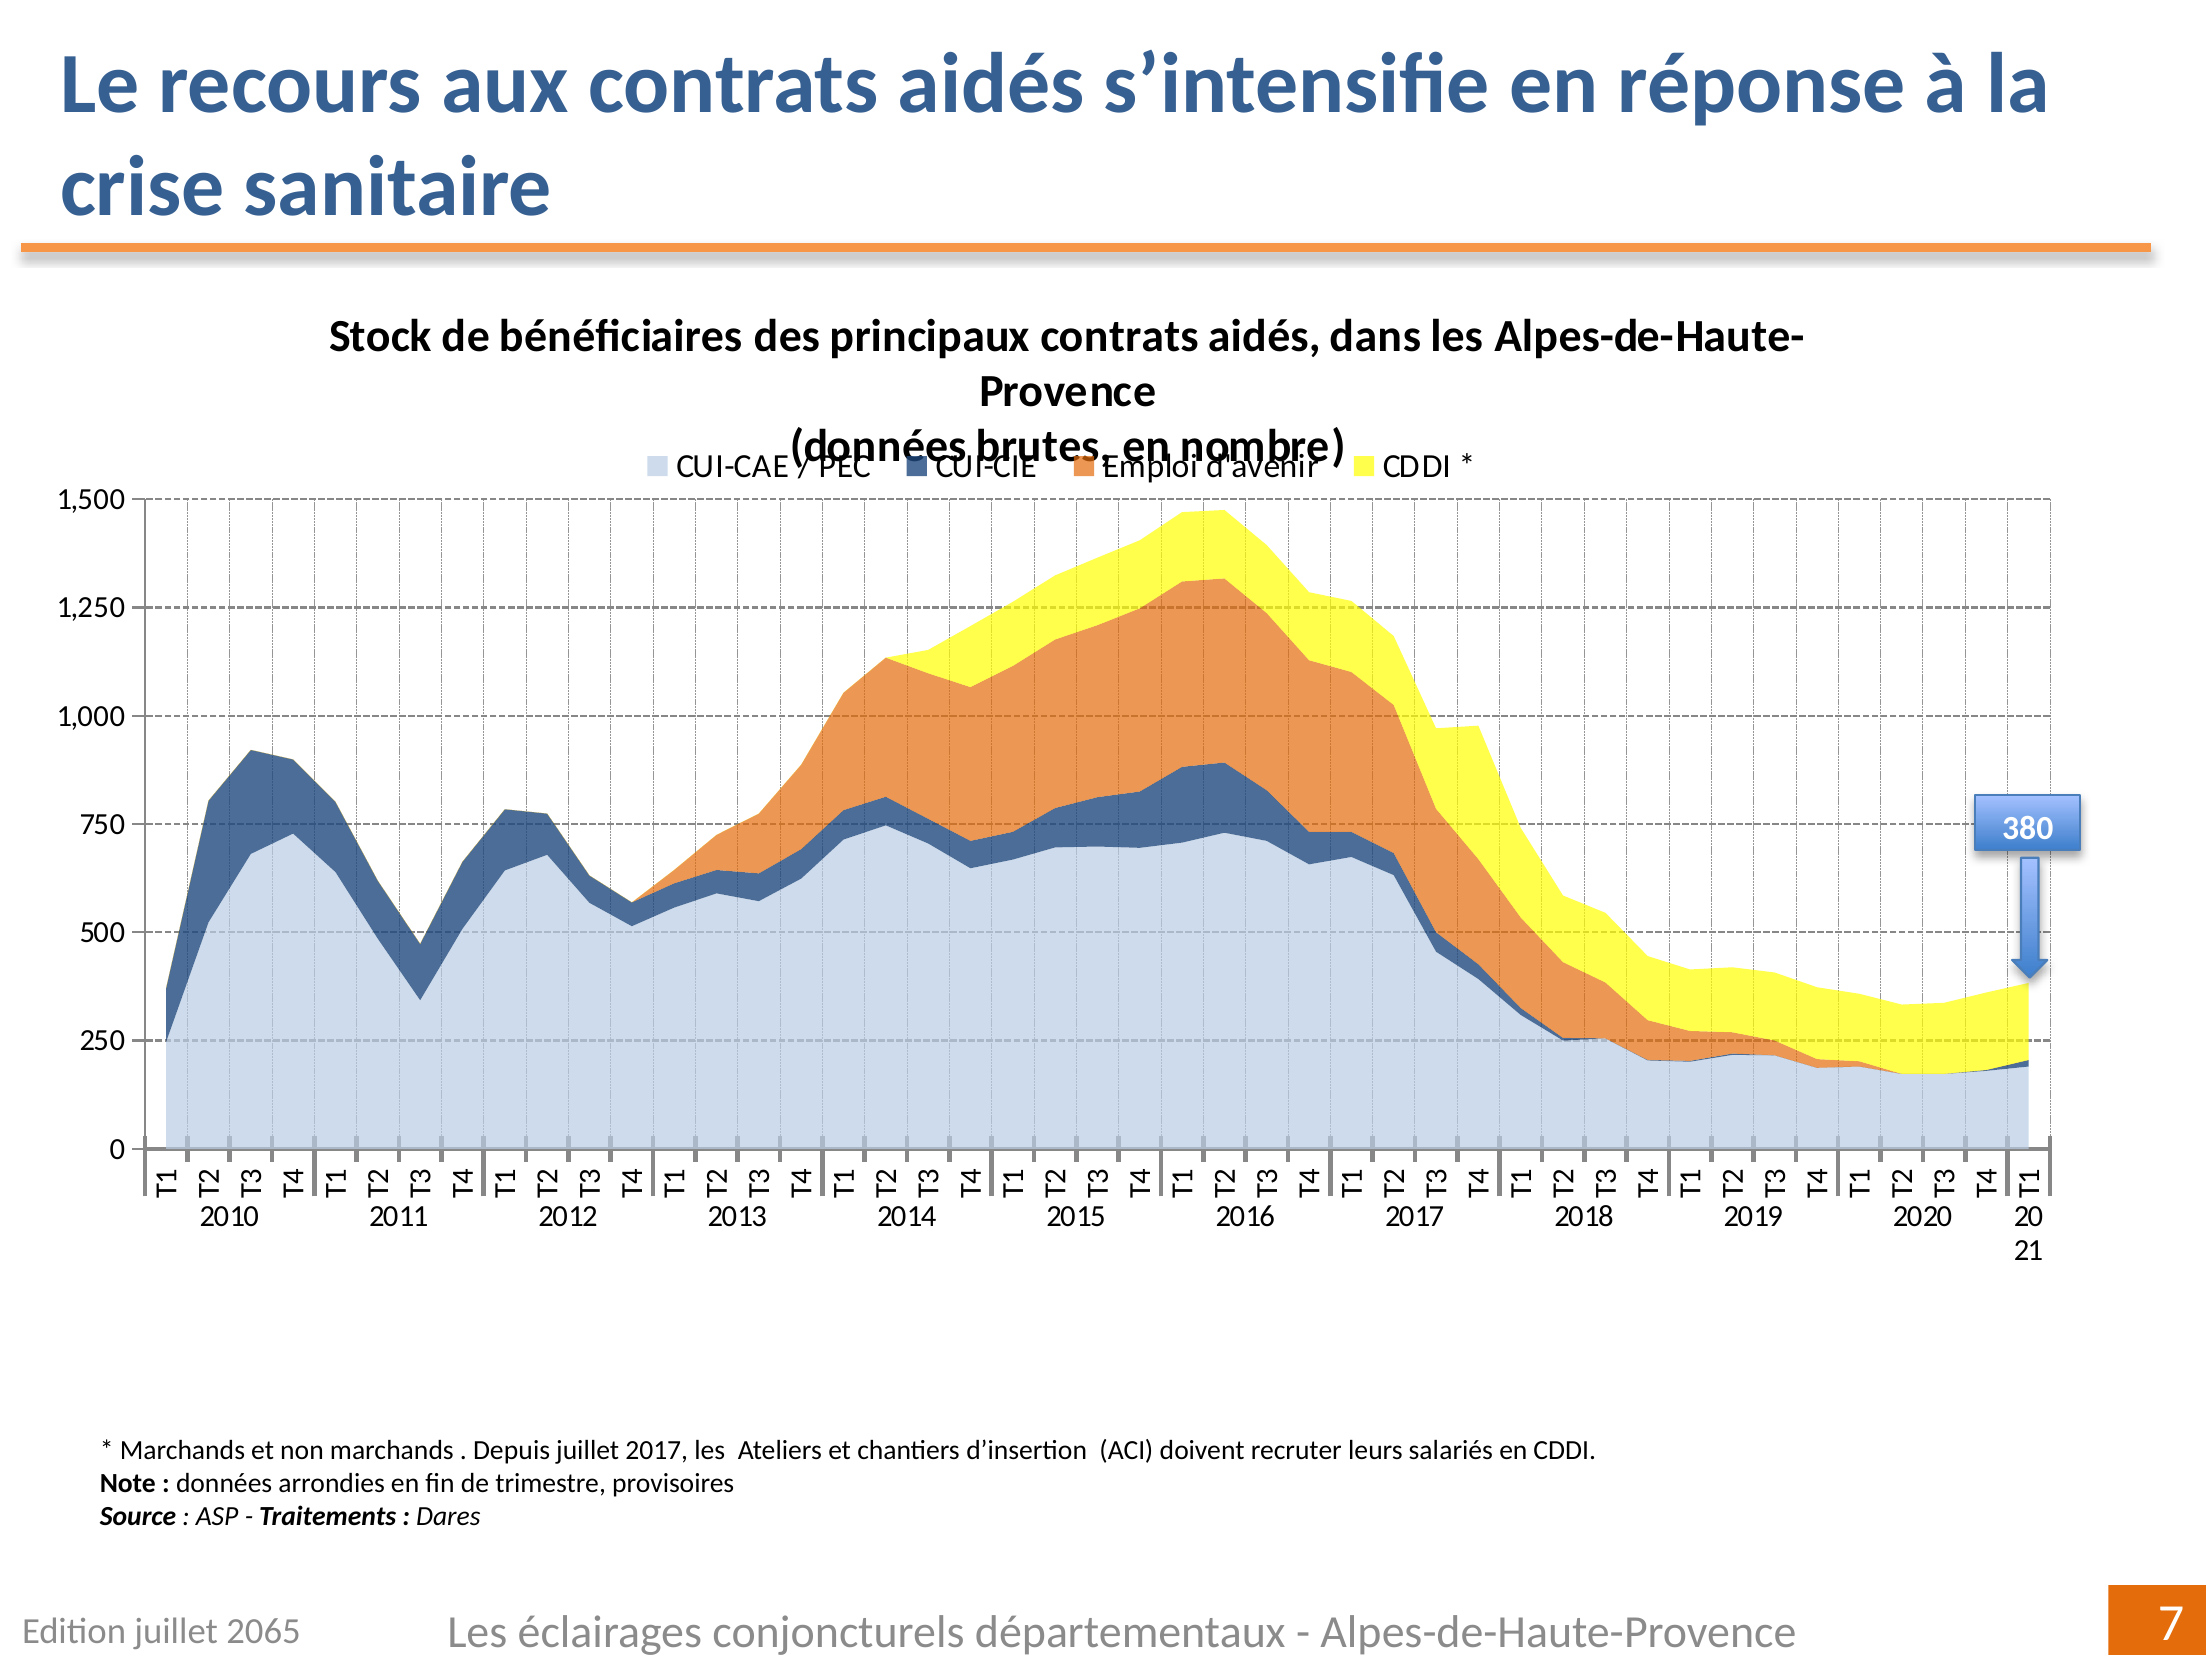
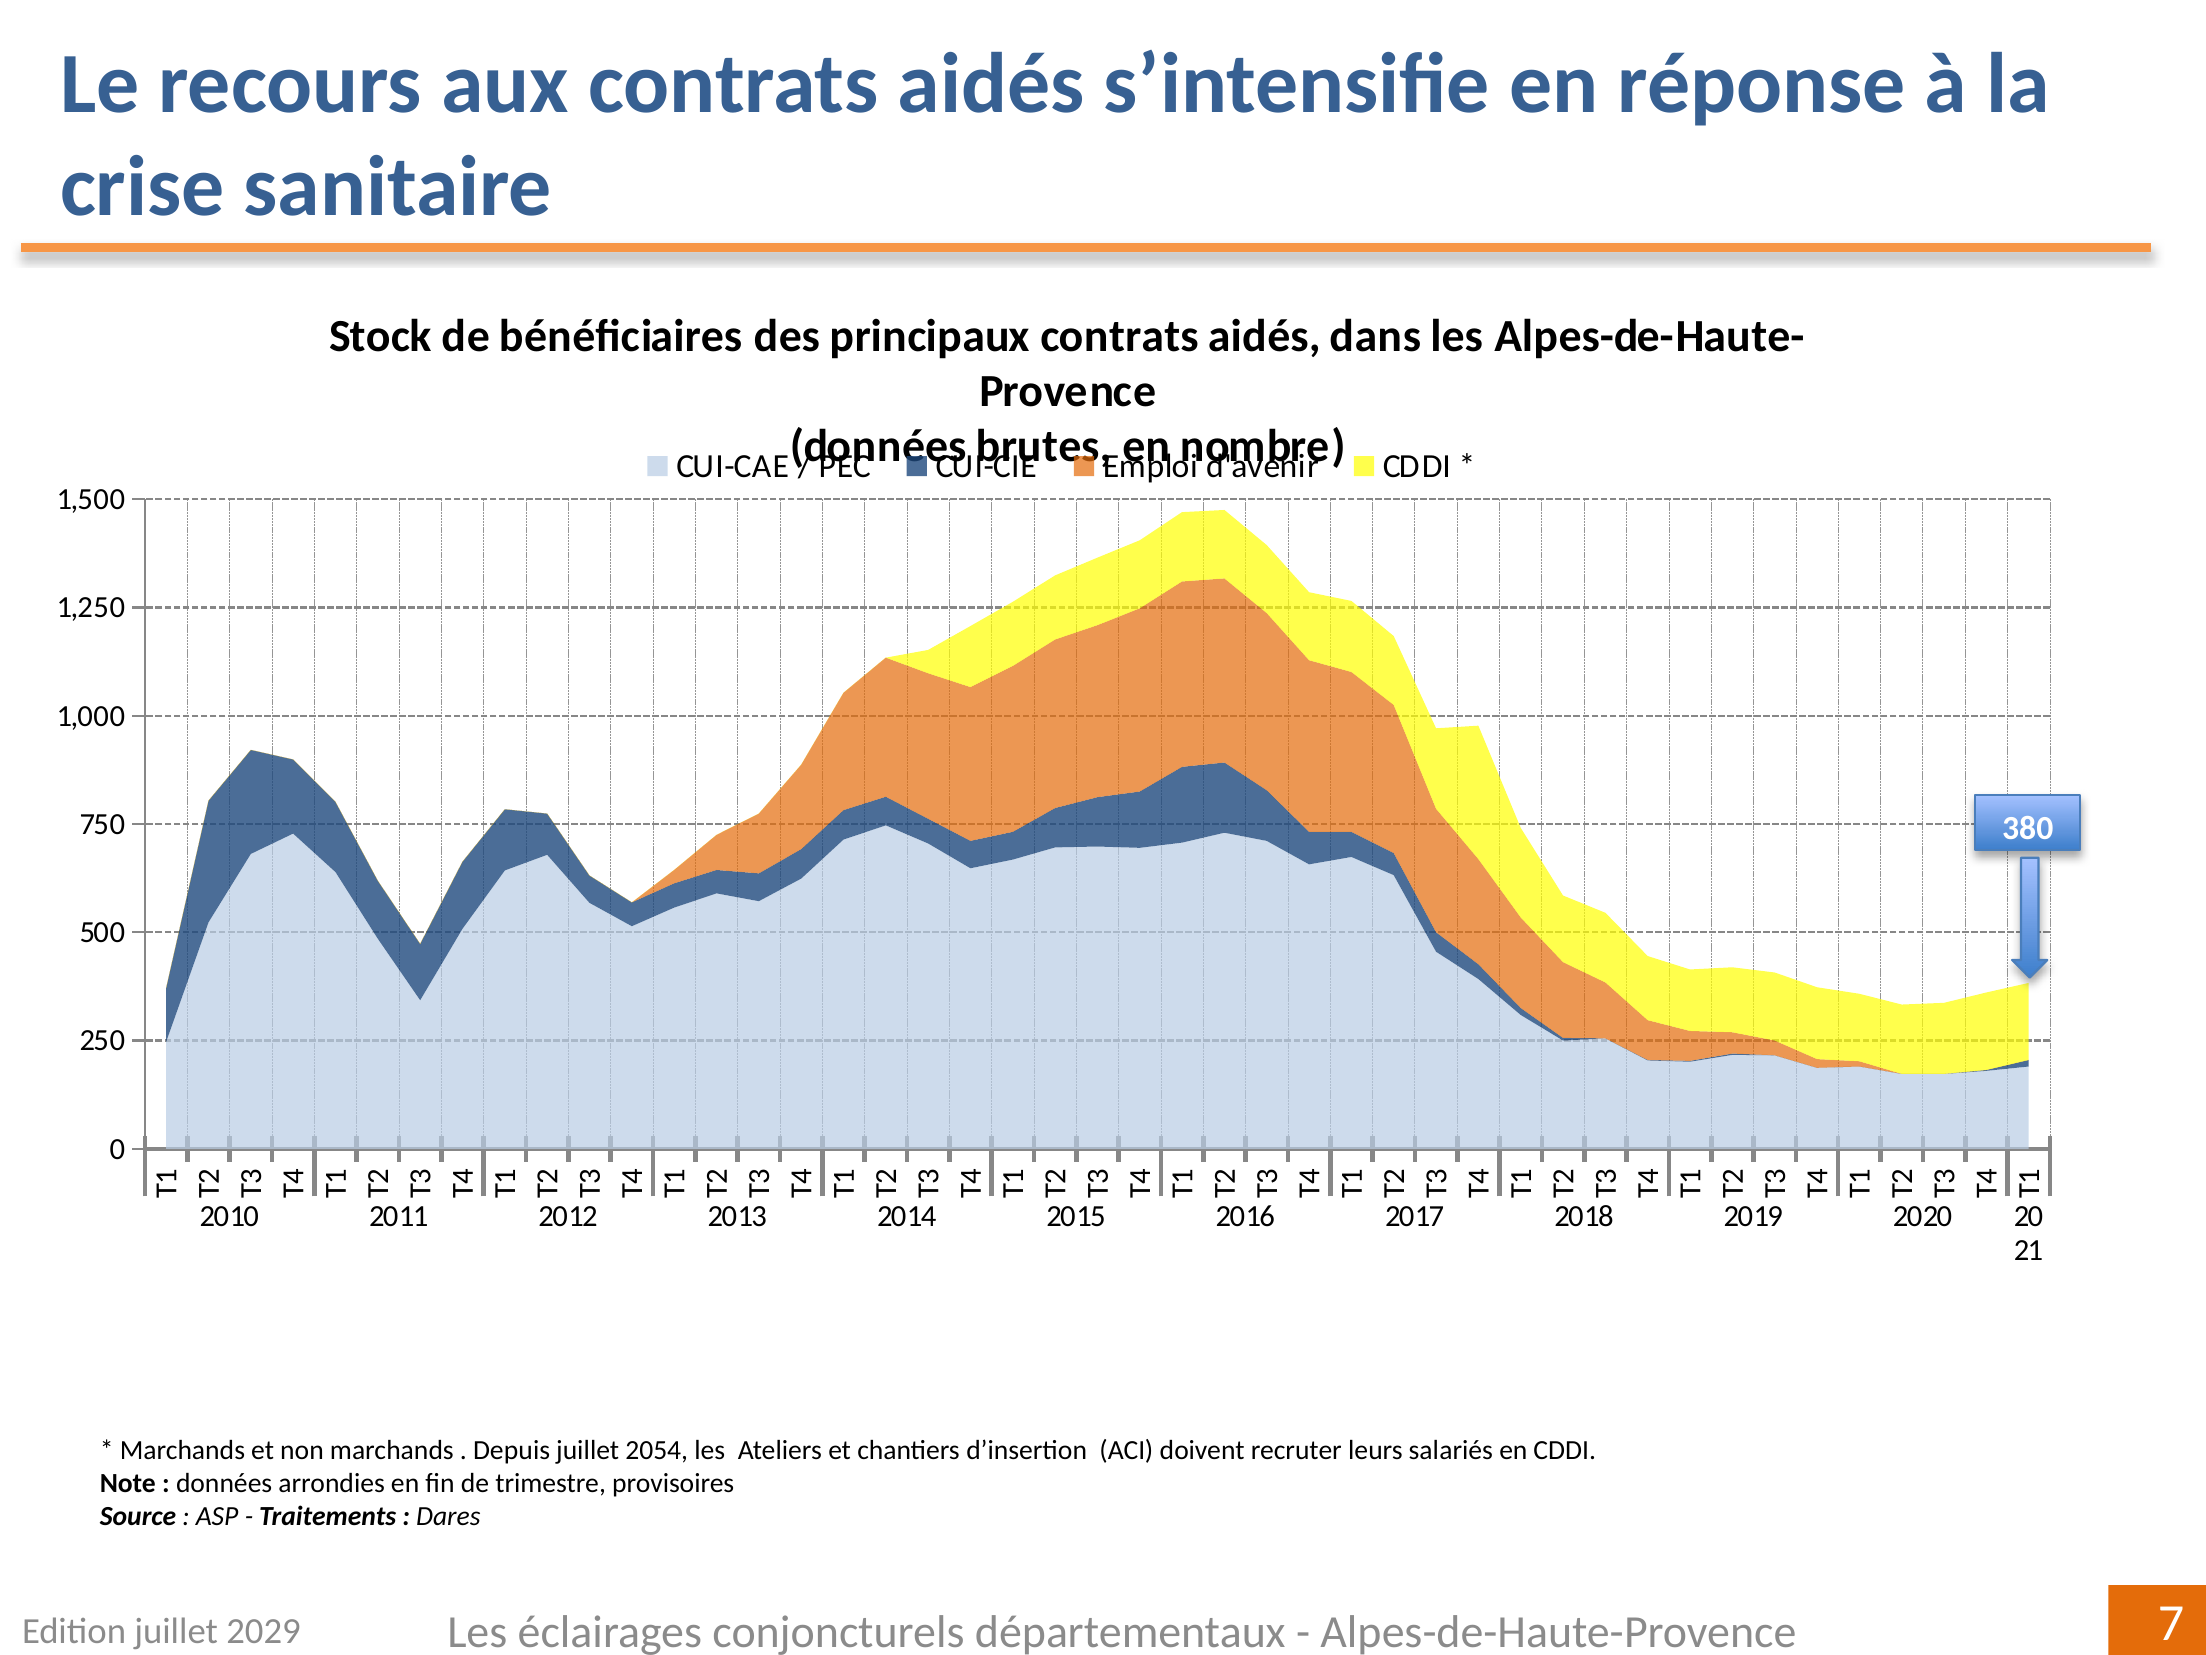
juillet 2017: 2017 -> 2054 (657, 1450)
2065: 2065 -> 2029 (264, 1631)
